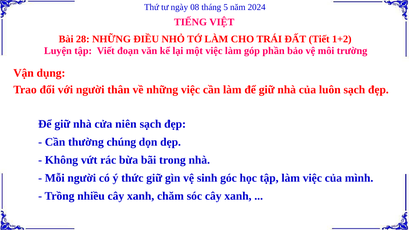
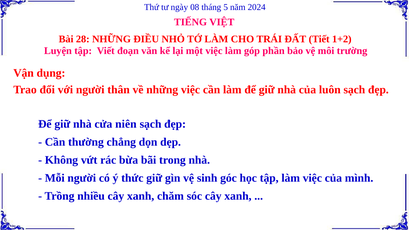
chúng: chúng -> chẳng (121, 142)
